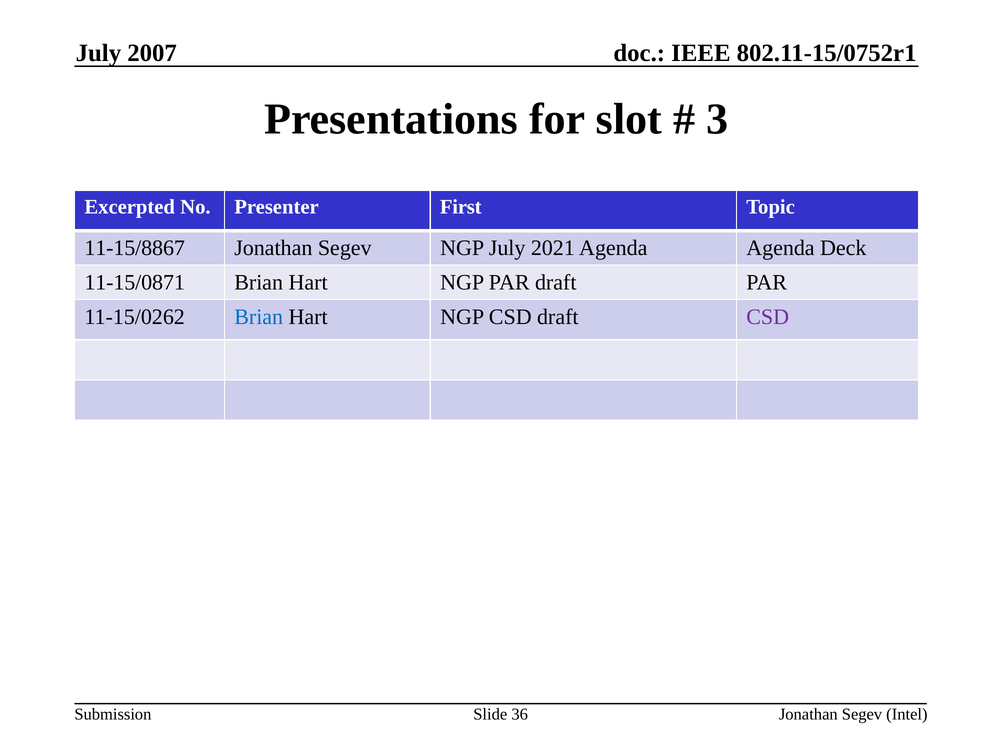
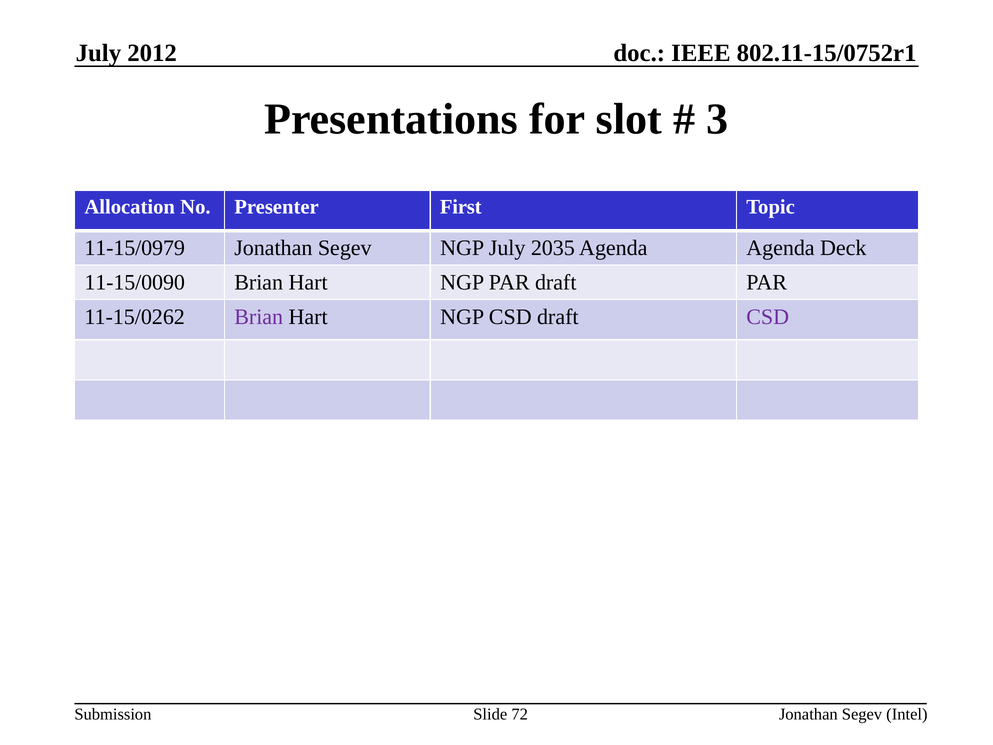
2007: 2007 -> 2012 (152, 53)
Excerpted: Excerpted -> Allocation (130, 207)
11-15/8867: 11-15/8867 -> 11-15/0979 (135, 248)
2021: 2021 -> 2035 (553, 248)
11-15/0871: 11-15/0871 -> 11-15/0090 (135, 282)
Brian colour: blue -> purple (259, 317)
36: 36 -> 72 (520, 714)
